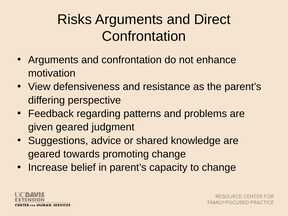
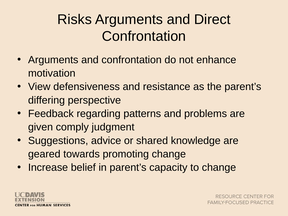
given geared: geared -> comply (72, 127)
